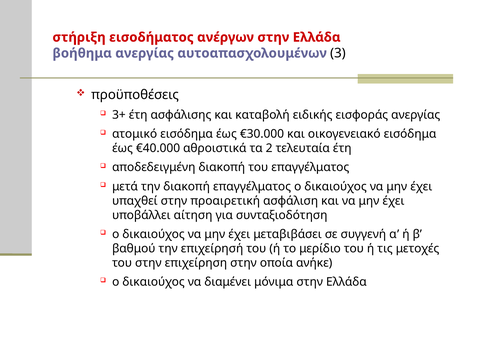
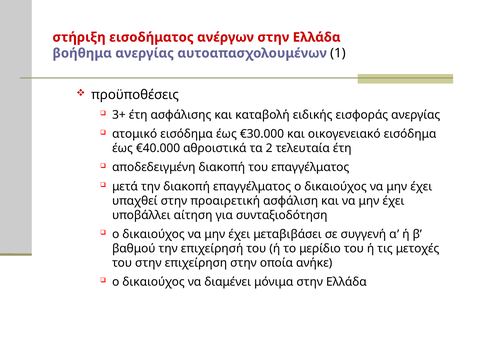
3: 3 -> 1 (338, 53)
